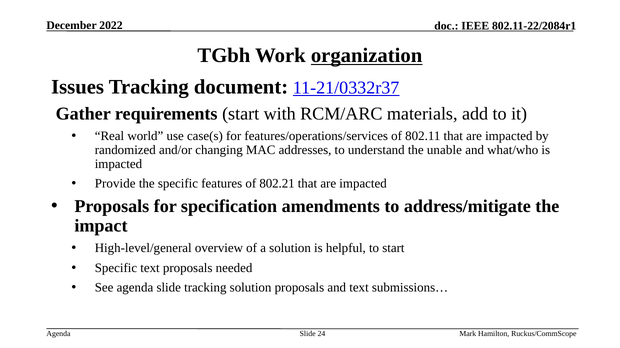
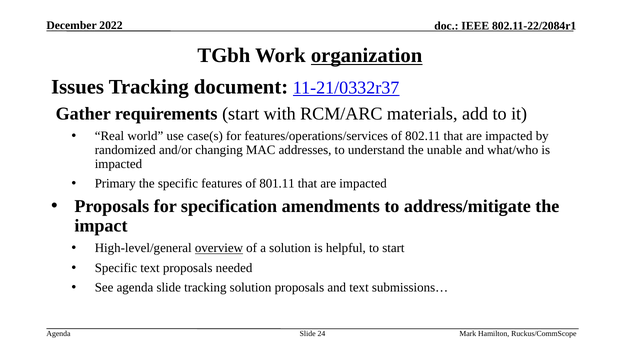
Provide: Provide -> Primary (115, 184)
802.21: 802.21 -> 801.11 (277, 184)
overview underline: none -> present (219, 249)
